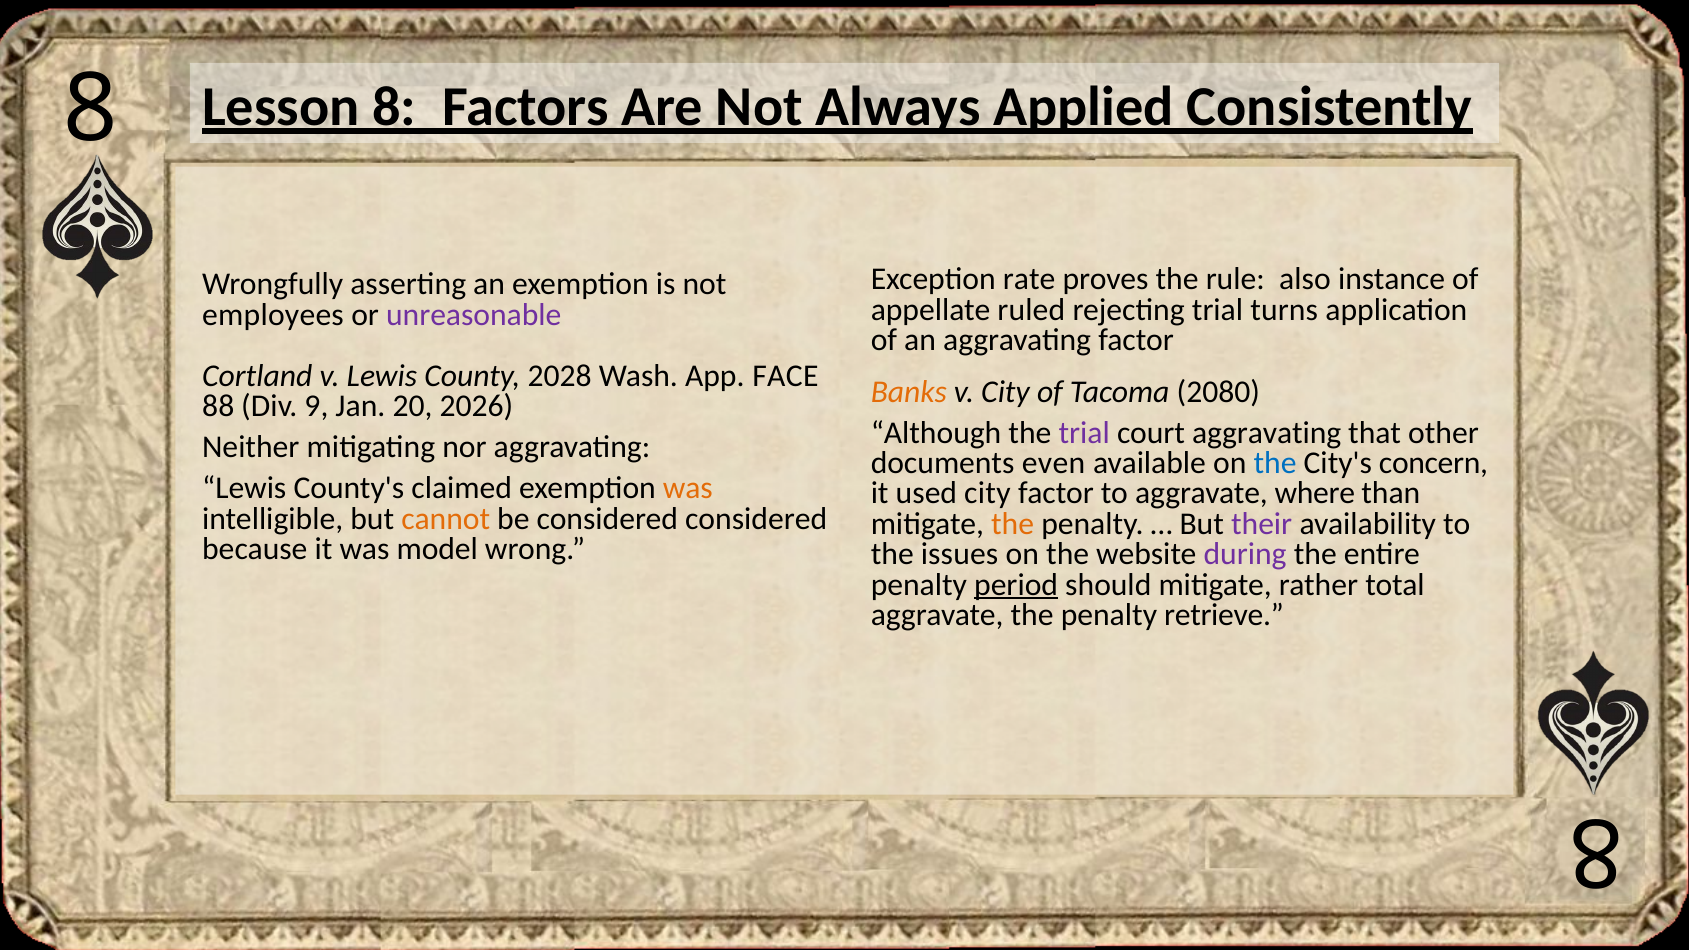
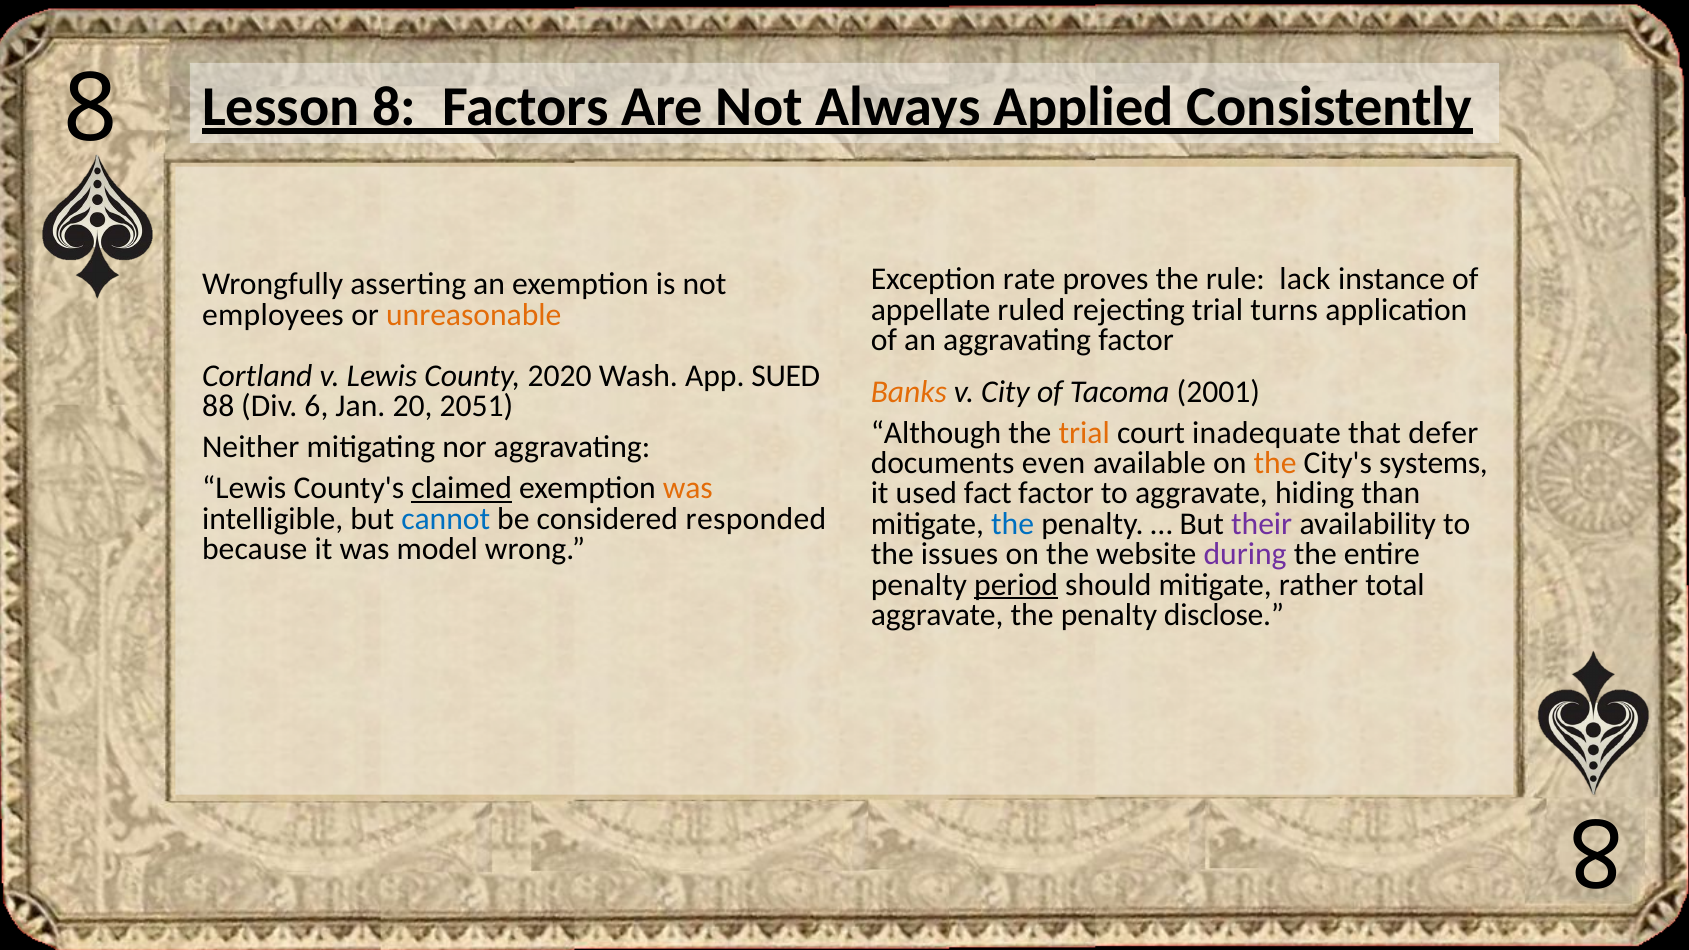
also: also -> lack (1305, 279)
unreasonable colour: purple -> orange (474, 315)
2028: 2028 -> 2020 (560, 376)
FACE: FACE -> SUED (786, 376)
2080: 2080 -> 2001 (1218, 392)
9: 9 -> 6 (316, 406)
2026: 2026 -> 2051 (476, 406)
trial colour: purple -> orange (1084, 433)
court aggravating: aggravating -> inadequate (1266, 433)
other: other -> defer (1443, 433)
the colour: blue -> orange (1275, 463)
concern: concern -> systems (1434, 463)
claimed underline: none -> present (462, 488)
used city: city -> fact (988, 494)
where: where -> hiding (1315, 494)
cannot colour: orange -> blue (446, 519)
considered considered: considered -> responded (756, 519)
the colour: orange -> blue (1013, 524)
retrieve: retrieve -> disclose (1224, 615)
